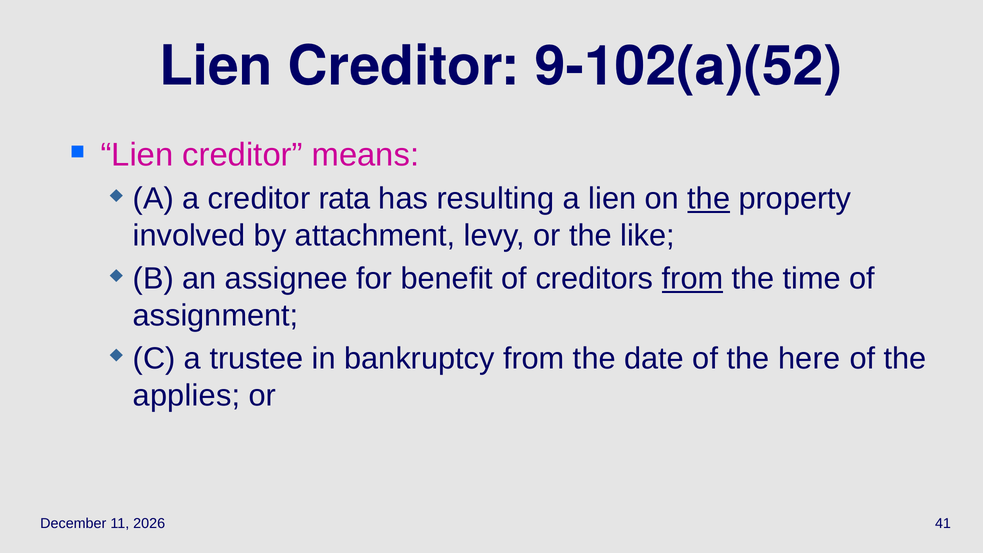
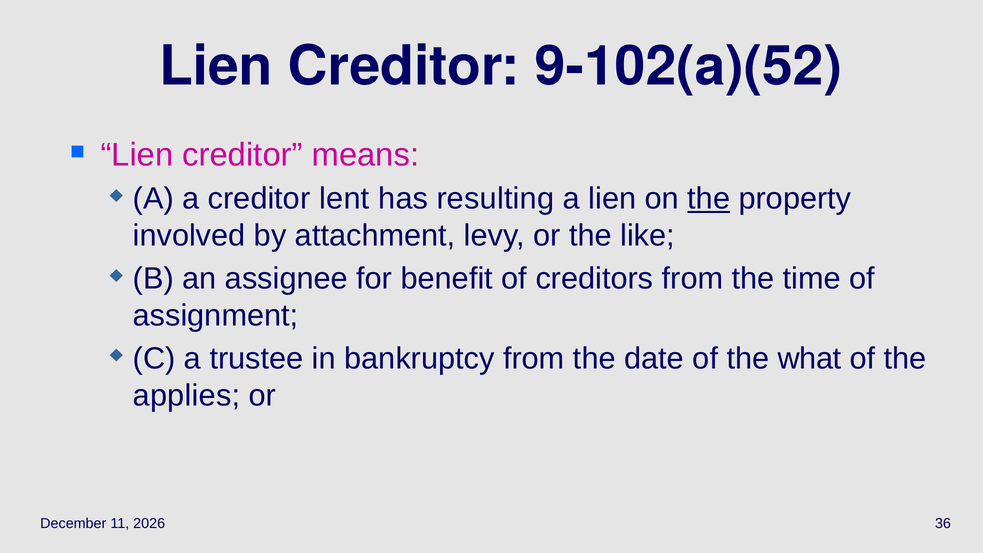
rata: rata -> lent (344, 199)
from underline: present -> none (692, 279)
here: here -> what (810, 359)
41: 41 -> 36 (943, 523)
